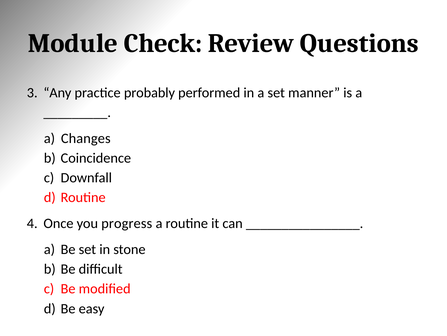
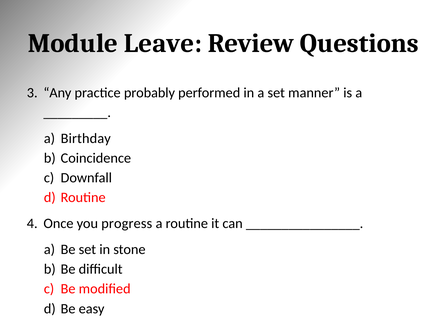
Check: Check -> Leave (163, 43)
Changes: Changes -> Birthday (86, 138)
